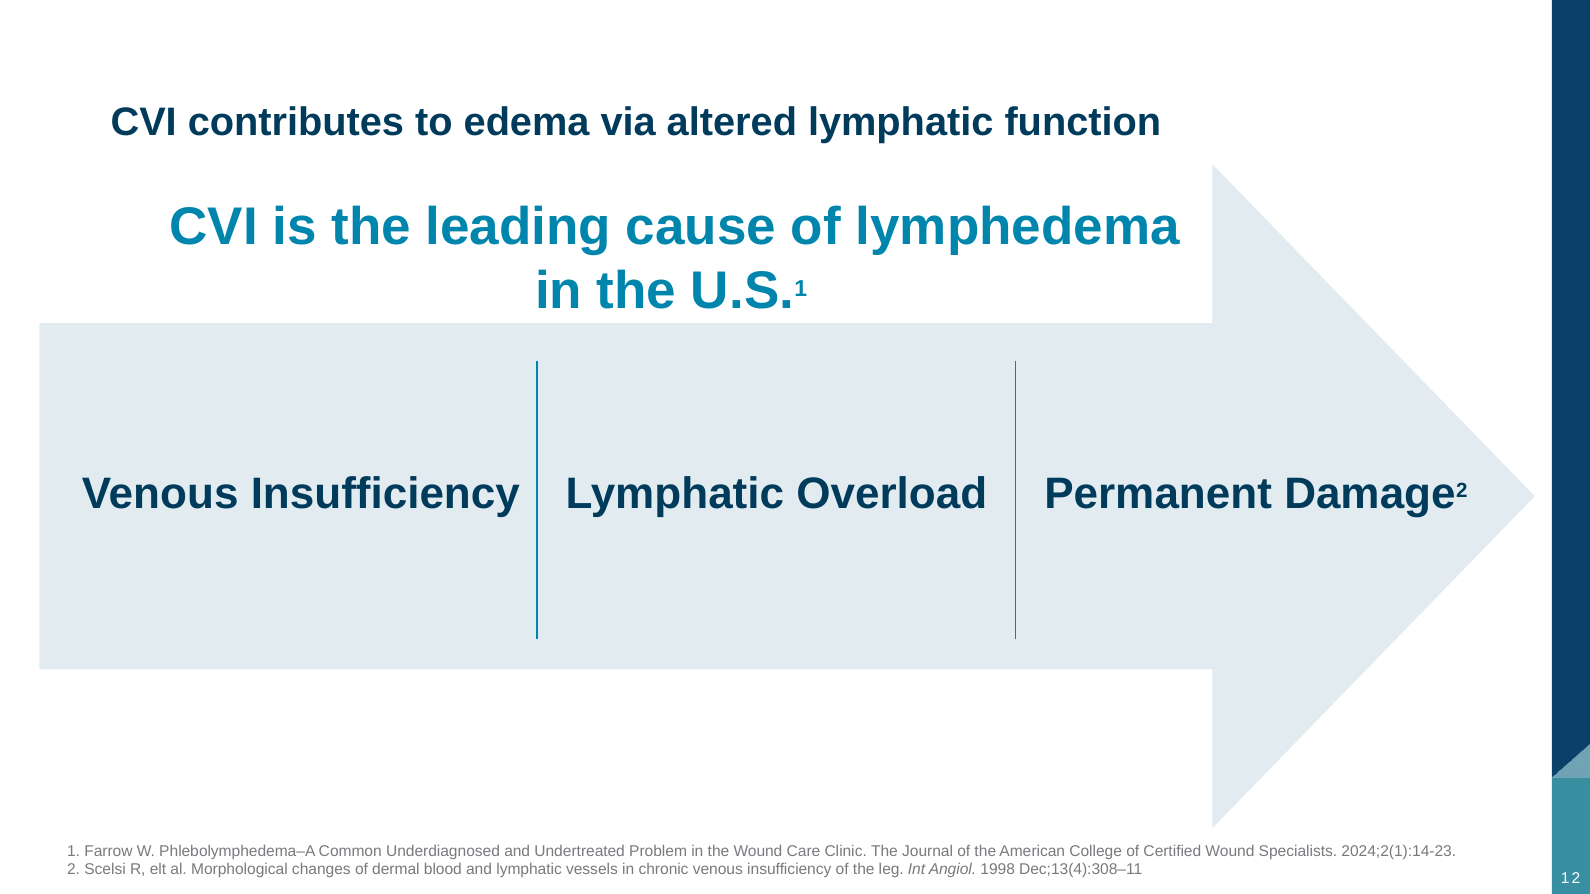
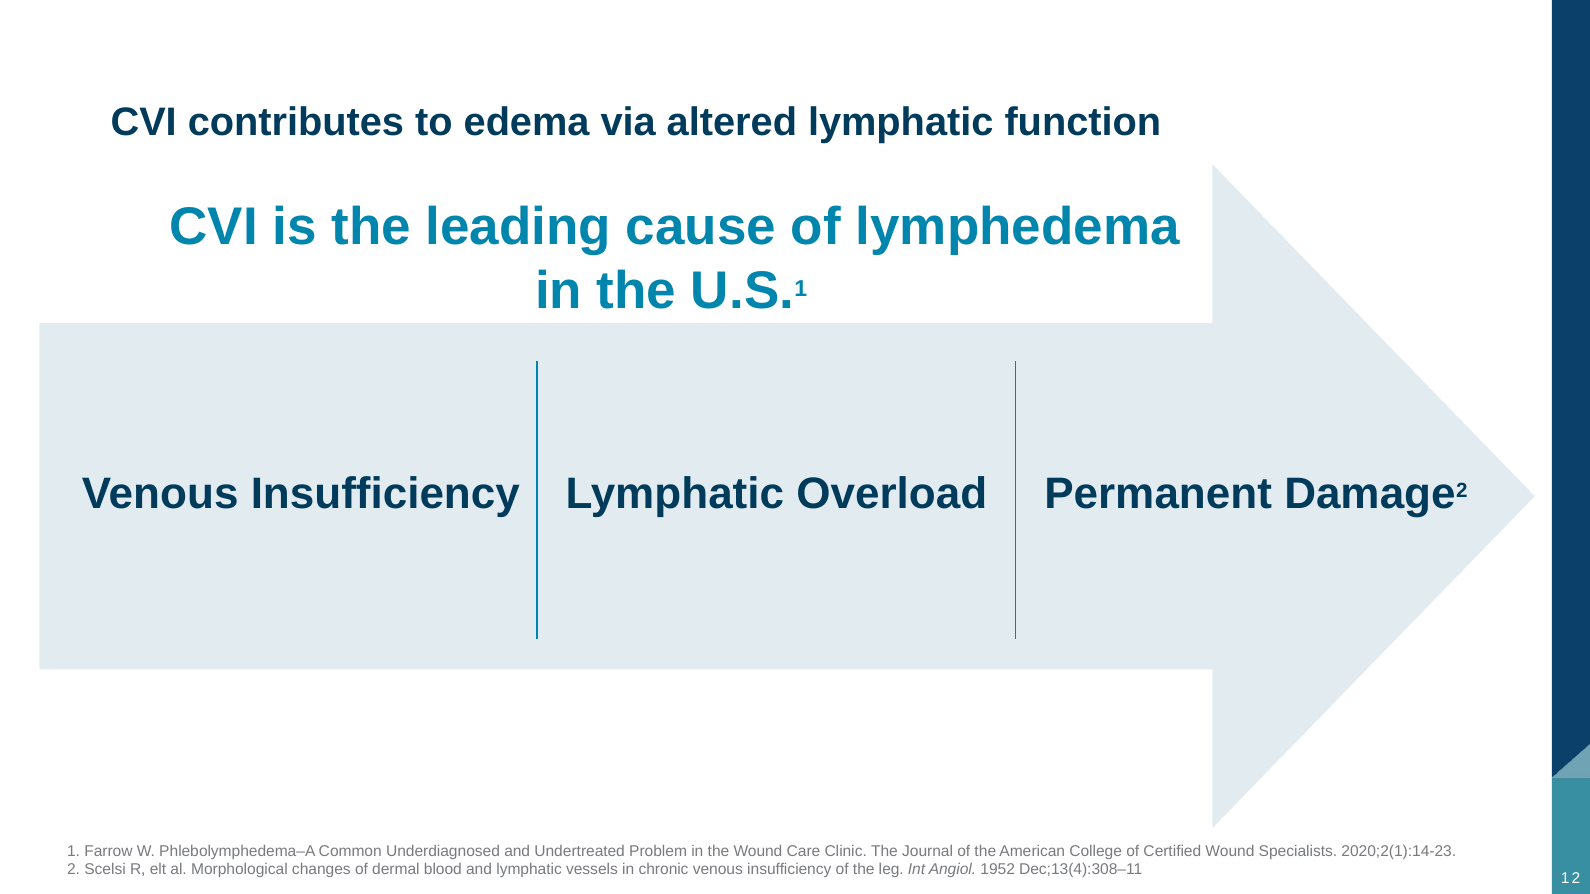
2024;2(1):14-23: 2024;2(1):14-23 -> 2020;2(1):14-23 (1399, 851)
1998: 1998 -> 1952 (998, 870)
